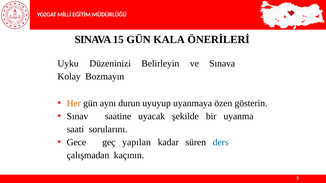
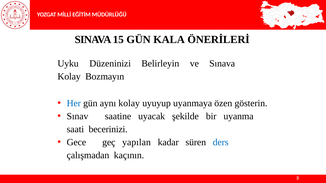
Her colour: orange -> blue (74, 104)
aynı durun: durun -> kolay (129, 104)
sorularını: sorularını -> becerinizi (108, 130)
